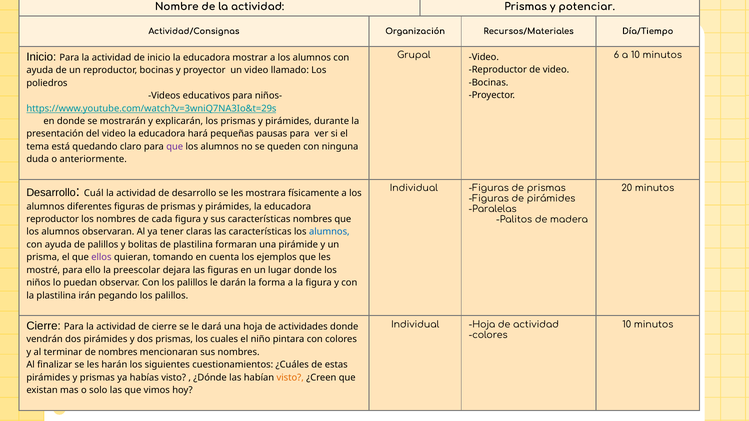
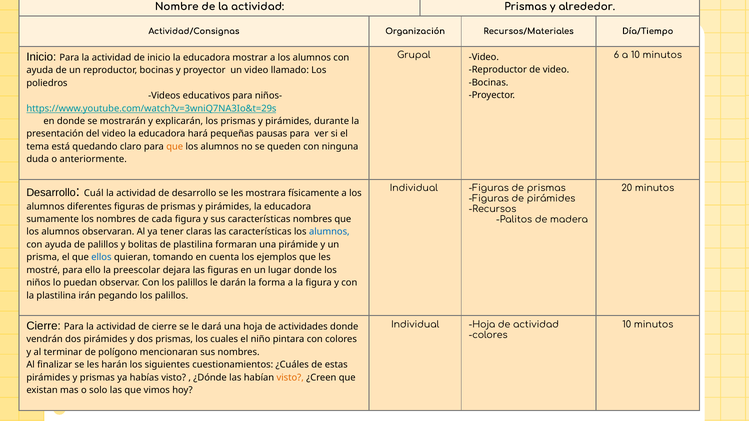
potenciar: potenciar -> alrededor (587, 7)
que colour: purple -> orange (175, 147)
Paralelas: Paralelas -> Recursos (493, 209)
reproductor: reproductor -> sumamente (53, 219)
ellos colour: purple -> blue (101, 258)
de nombres: nombres -> polígono (118, 352)
